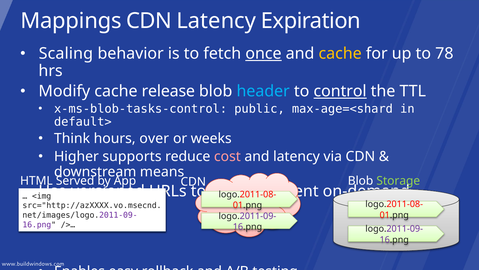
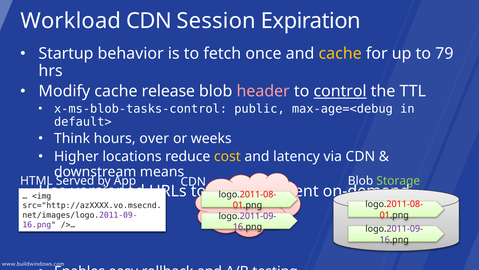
Mappings: Mappings -> Workload (71, 21)
CDN Latency: Latency -> Session (216, 21)
Scaling: Scaling -> Startup (66, 53)
once underline: present -> none (263, 53)
78: 78 -> 79 (444, 53)
header colour: light blue -> pink (263, 91)
max-age=<shard: max-age=<shard -> max-age=<debug (342, 109)
supports: supports -> locations (132, 156)
cost colour: pink -> yellow (227, 156)
